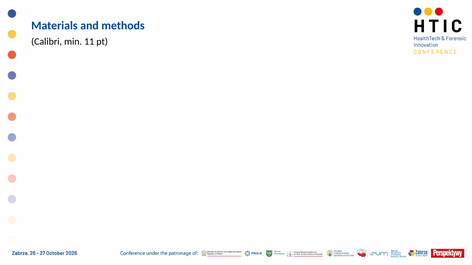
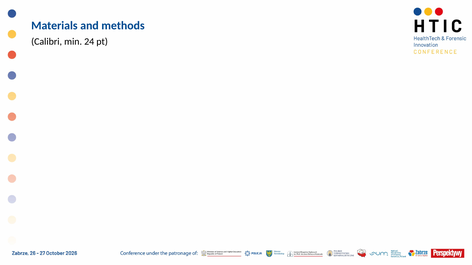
11: 11 -> 24 (89, 42)
